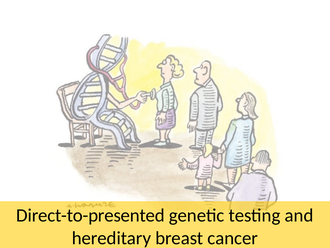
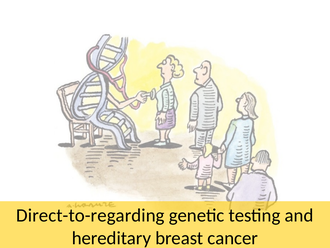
Direct-to-presented: Direct-to-presented -> Direct-to-regarding (90, 215)
